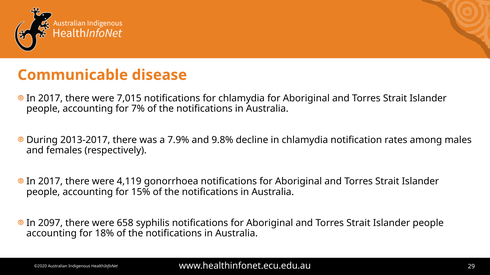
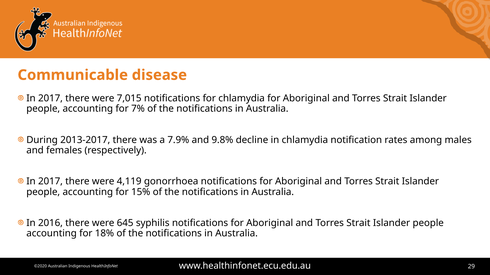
2097: 2097 -> 2016 (50, 223)
658: 658 -> 645 (125, 223)
